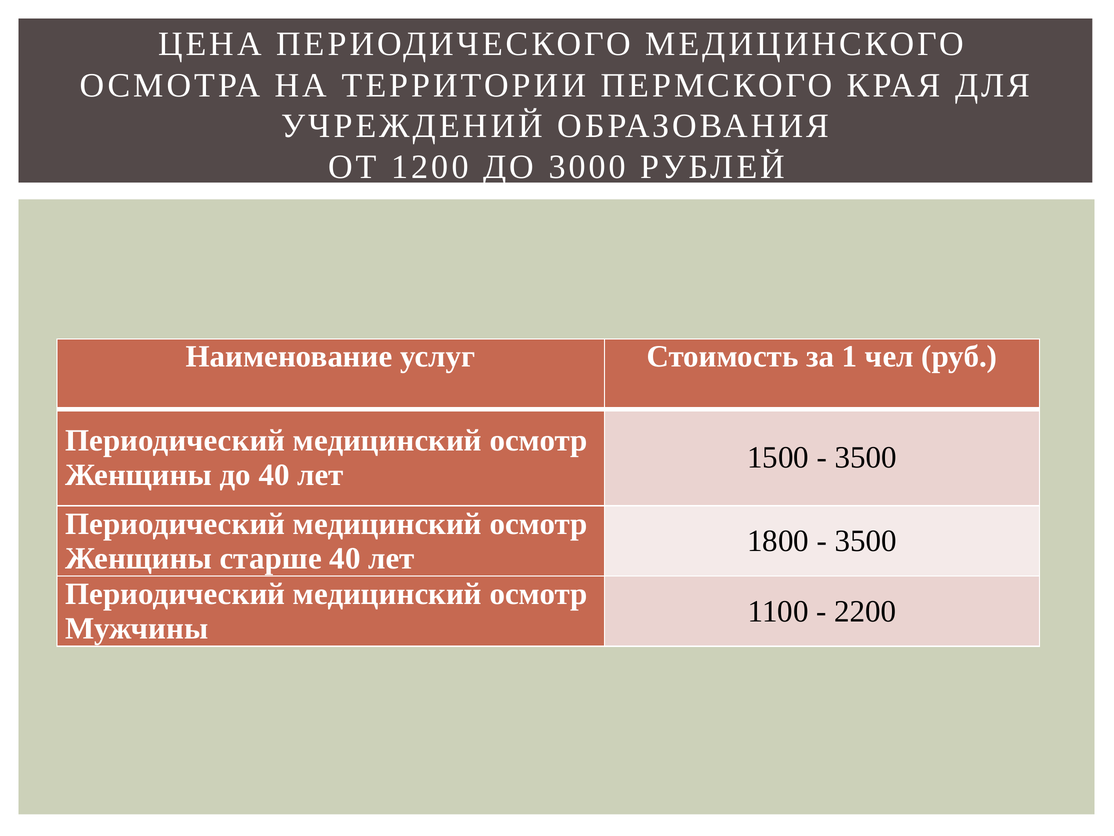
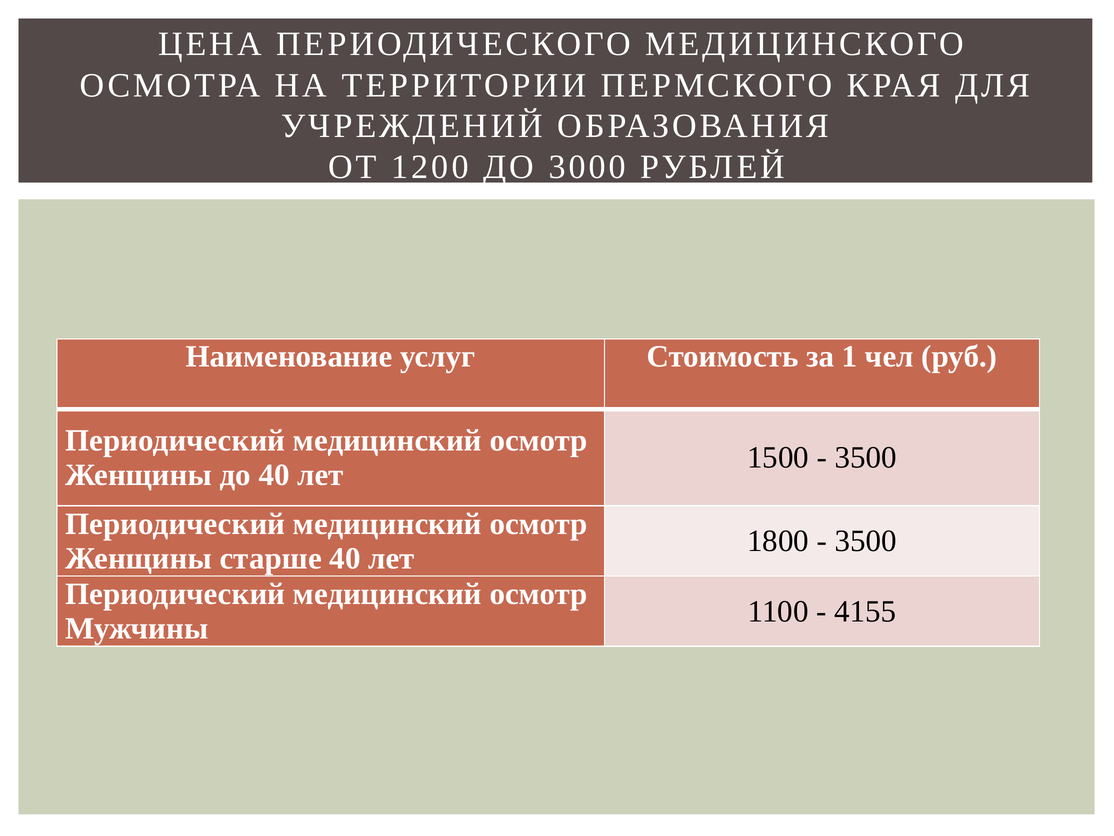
2200: 2200 -> 4155 (865, 611)
